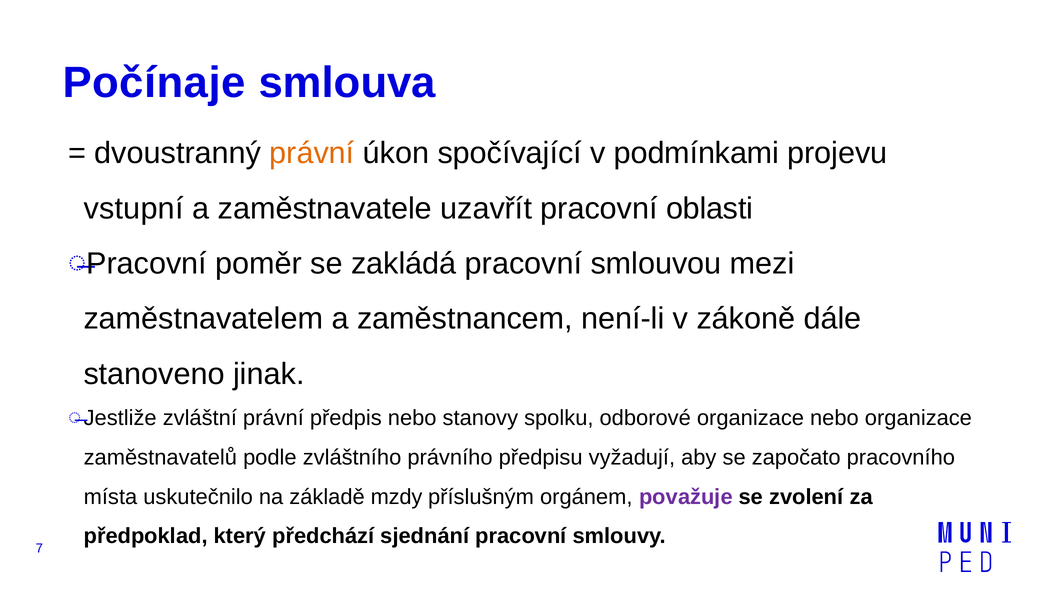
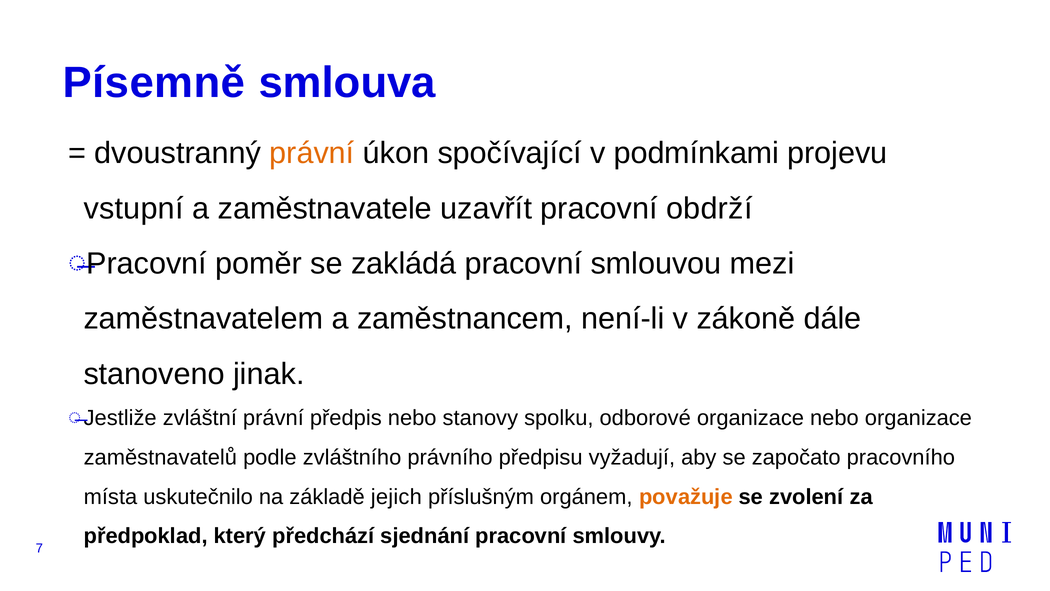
Počínaje: Počínaje -> Písemně (154, 83)
oblasti: oblasti -> obdrží (709, 208)
mzdy: mzdy -> jejich (396, 497)
považuje colour: purple -> orange (686, 497)
